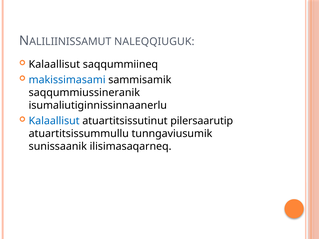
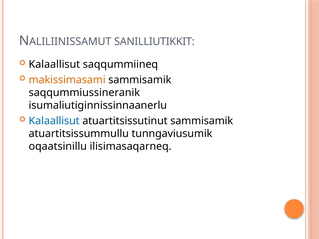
NALEQQIUGUK: NALEQQIUGUK -> SANILLIUTIKKIT (154, 42)
makissimasami colour: blue -> orange (67, 80)
atuartitsissutinut pilersaarutip: pilersaarutip -> sammisamik (202, 121)
sunissaanik: sunissaanik -> oqaatsinillu (58, 146)
